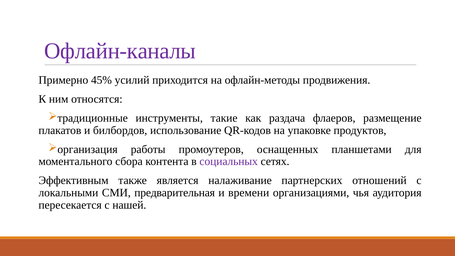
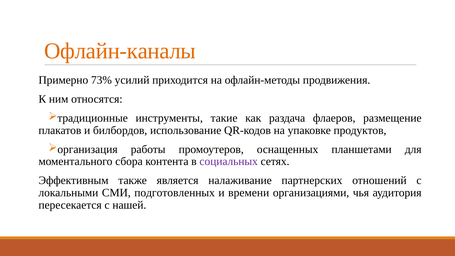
Офлайн-каналы colour: purple -> orange (120, 51)
45%: 45% -> 73% (101, 80)
предварительная: предварительная -> подготовленных (175, 193)
